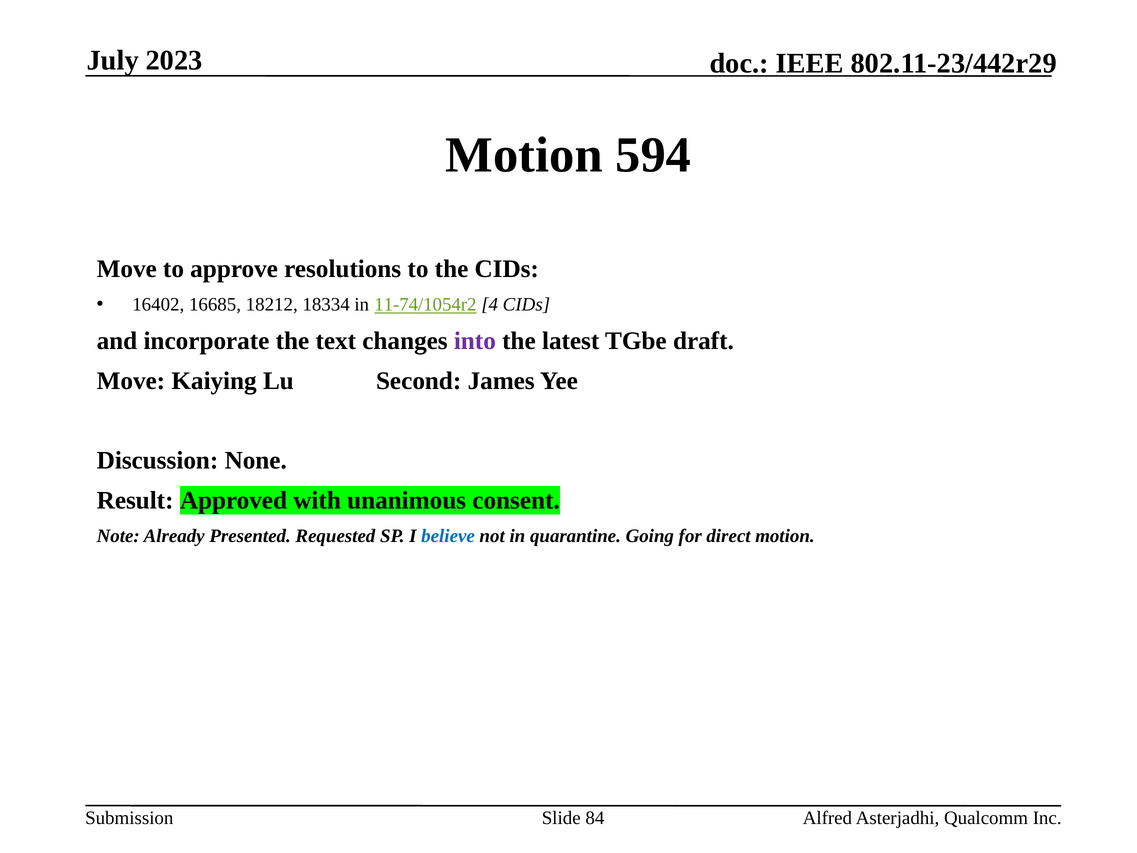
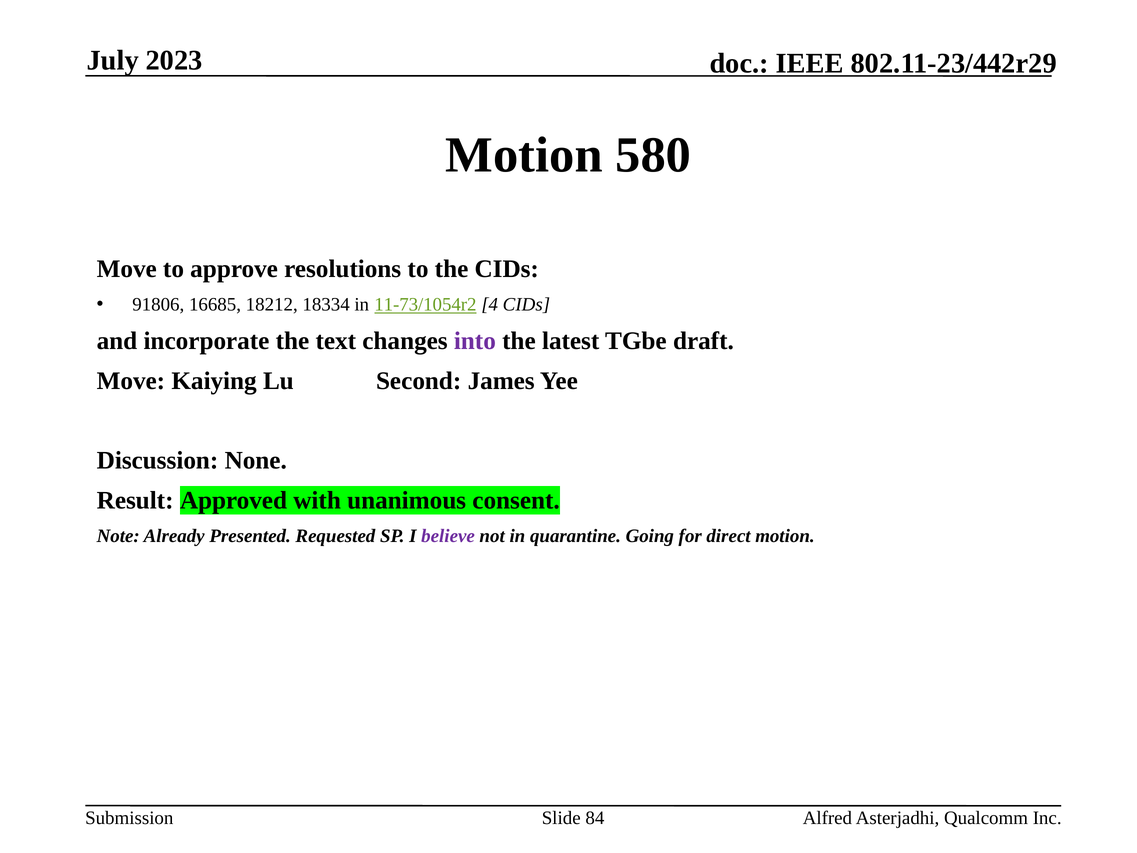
594: 594 -> 580 (653, 155)
16402: 16402 -> 91806 (158, 305)
11-74/1054r2: 11-74/1054r2 -> 11-73/1054r2 (425, 305)
believe colour: blue -> purple (448, 536)
